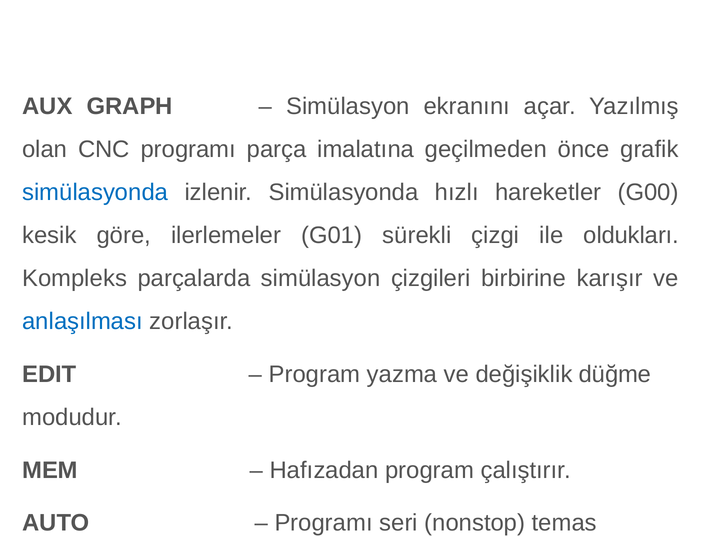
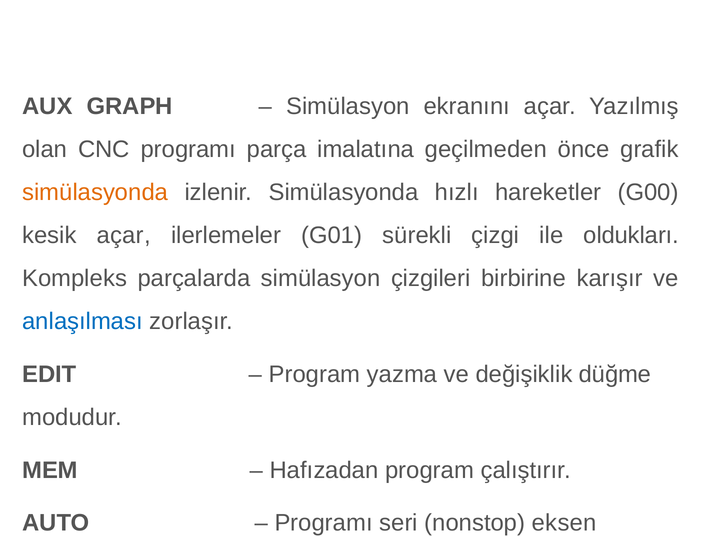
simülasyonda colour: blue -> orange (95, 193)
kesik göre: göre -> açar (124, 235)
temas: temas -> eksen (564, 523)
